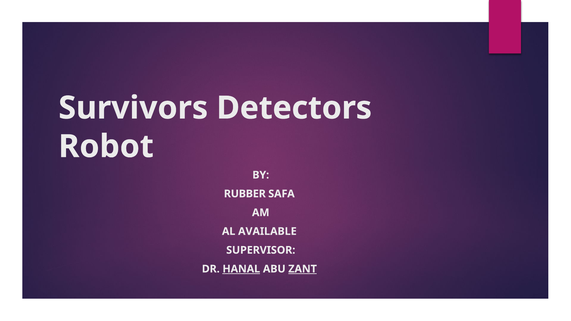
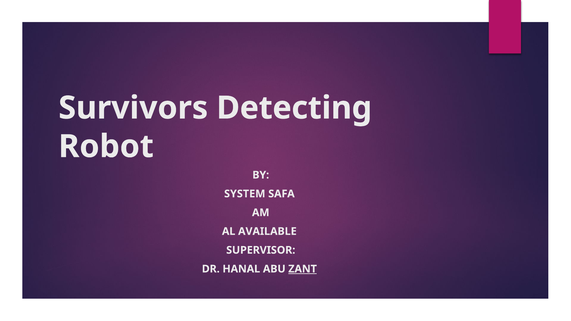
Detectors: Detectors -> Detecting (294, 108)
RUBBER: RUBBER -> SYSTEM (245, 194)
HANAL underline: present -> none (241, 269)
